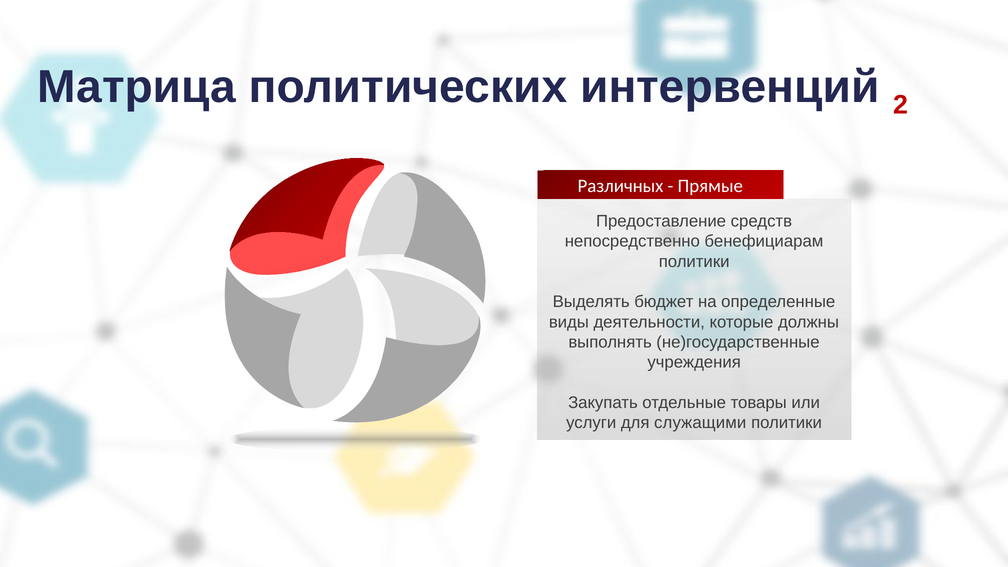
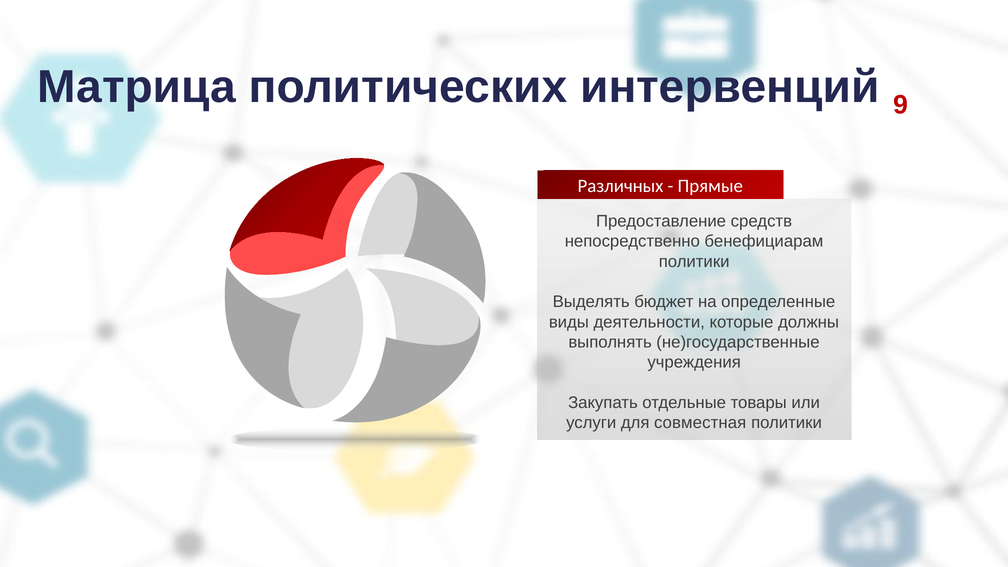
2: 2 -> 9 (901, 105)
служащими: служащими -> совместная (700, 423)
